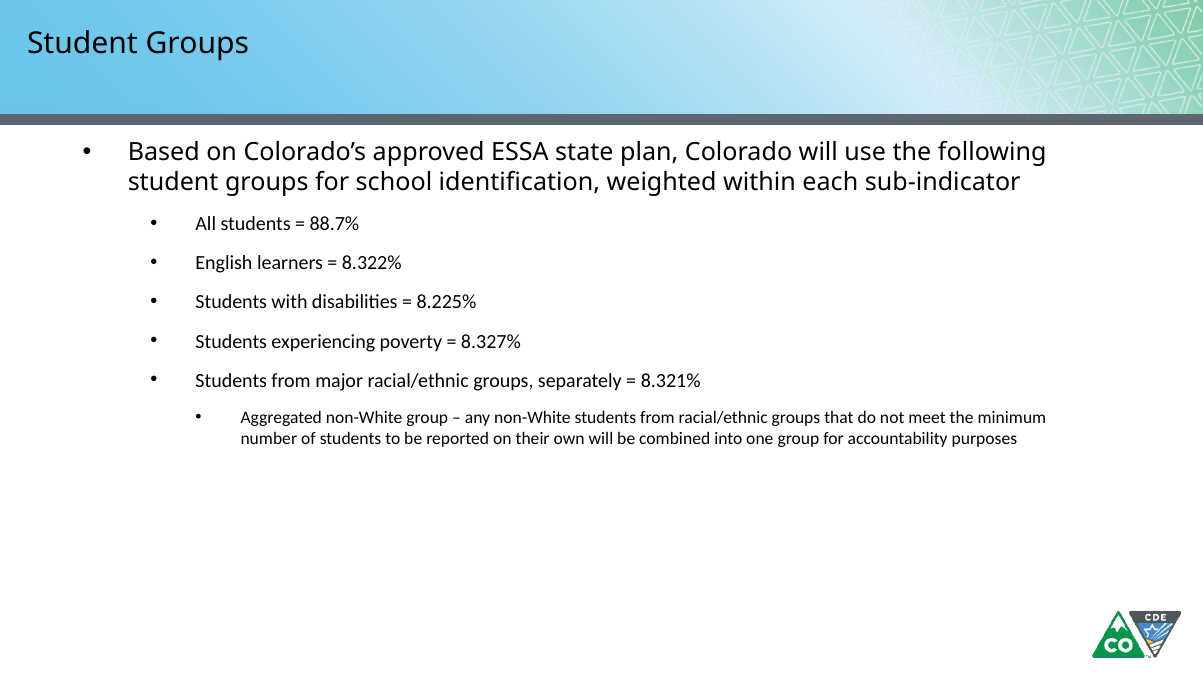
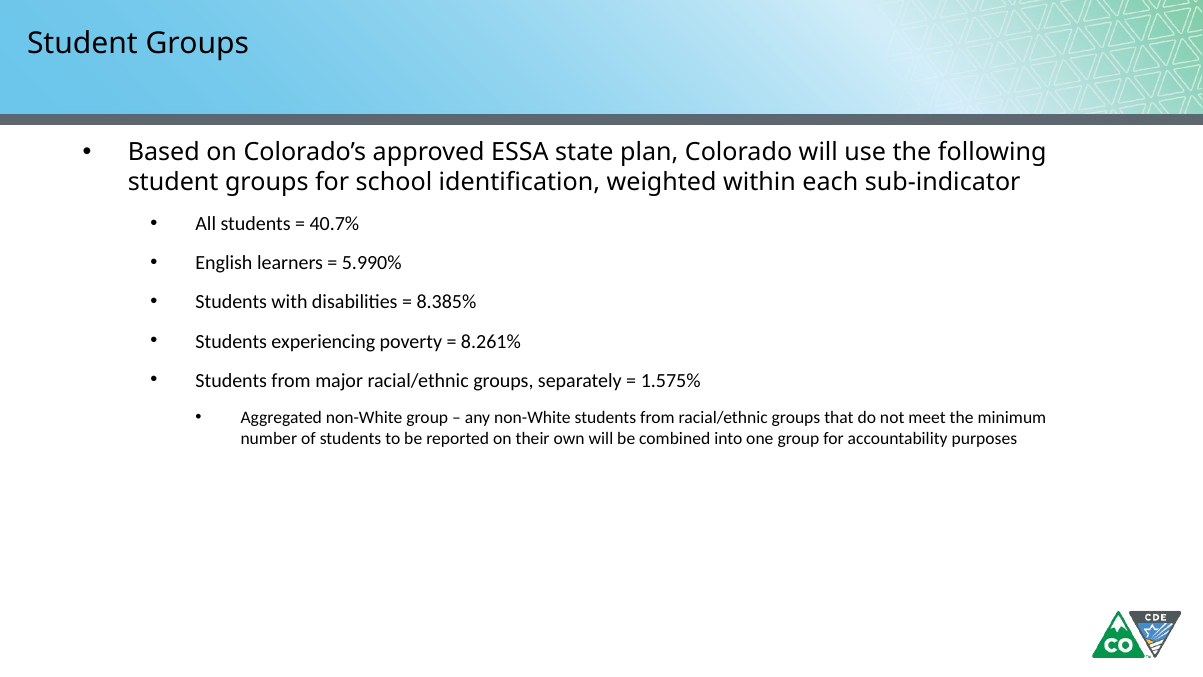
88.7%: 88.7% -> 40.7% (334, 224)
8.322%: 8.322% -> 5.990% (372, 263)
8.225%: 8.225% -> 8.385% (446, 302)
8.327%: 8.327% -> 8.261% (491, 341)
8.321%: 8.321% -> 1.575% (671, 380)
